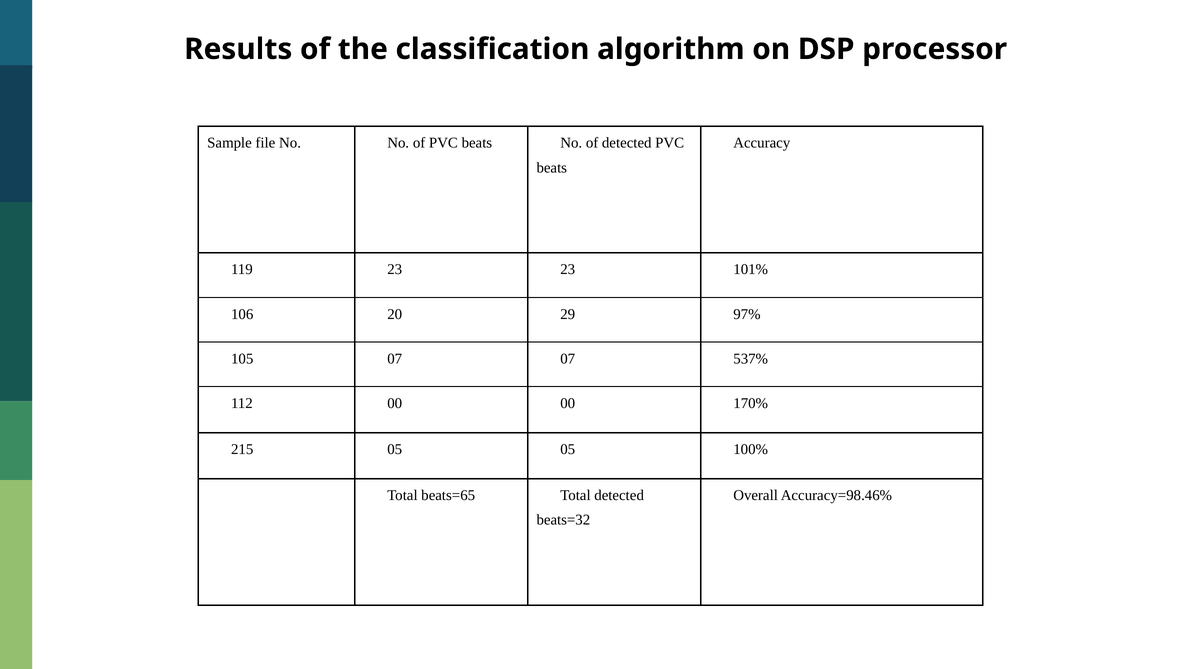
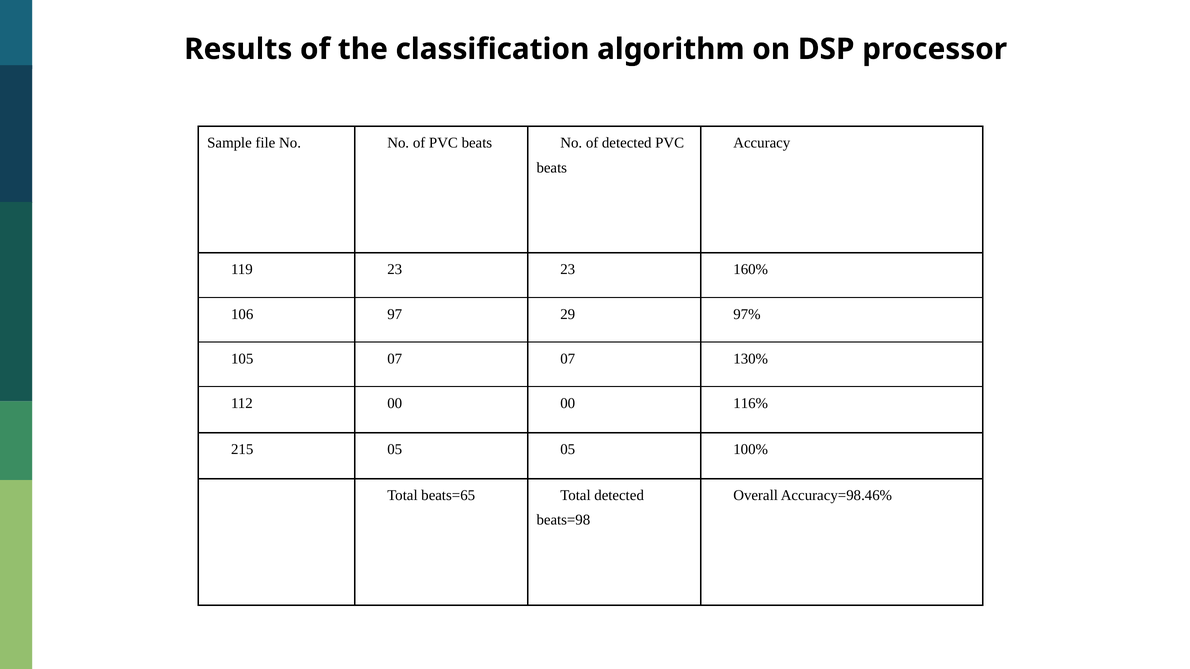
101%: 101% -> 160% (751, 270)
20: 20 -> 97 (395, 314)
537%: 537% -> 130% (751, 359)
170%: 170% -> 116% (751, 403)
beats=32: beats=32 -> beats=98 (563, 520)
